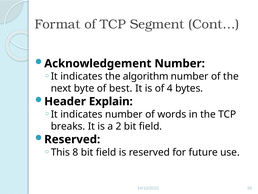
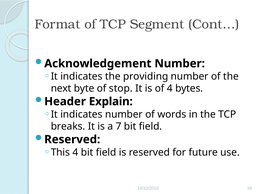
algorithm: algorithm -> providing (146, 76)
best: best -> stop (121, 88)
2: 2 -> 7 (119, 126)
This 8: 8 -> 4 (75, 152)
